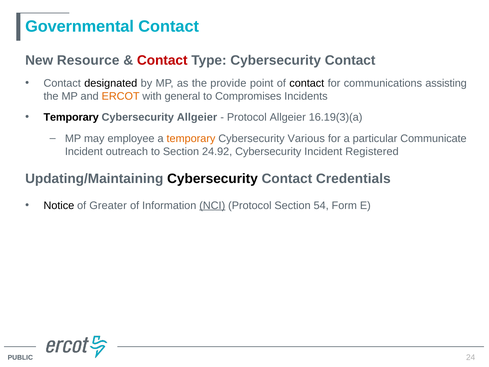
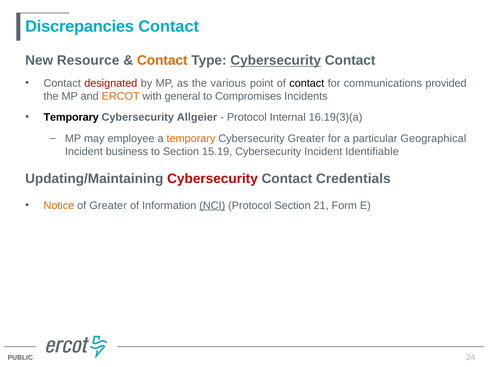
Governmental: Governmental -> Discrepancies (80, 26)
Contact colour: red -> orange (162, 60)
Cybersecurity underline: none -> present (276, 60)
designated colour: black -> red (111, 83)
provide: provide -> various (228, 83)
assisting: assisting -> provided (446, 83)
Protocol Allgeier: Allgeier -> Internal (288, 117)
Cybersecurity Various: Various -> Greater (306, 138)
Communicate: Communicate -> Geographical (433, 138)
outreach: outreach -> business (127, 152)
24.92: 24.92 -> 15.19 (217, 152)
Registered: Registered -> Identifiable (372, 152)
Cybersecurity colour: black -> red (212, 179)
Notice colour: black -> orange (59, 205)
54: 54 -> 21 (321, 205)
